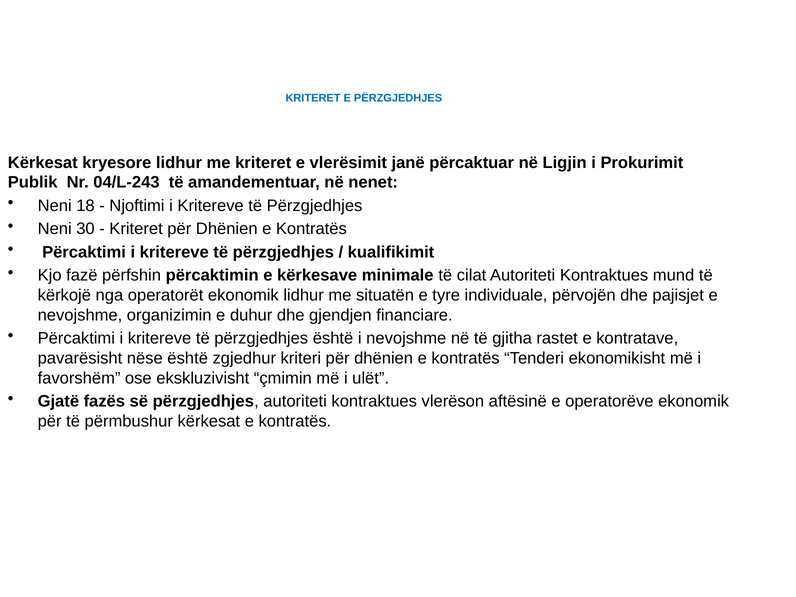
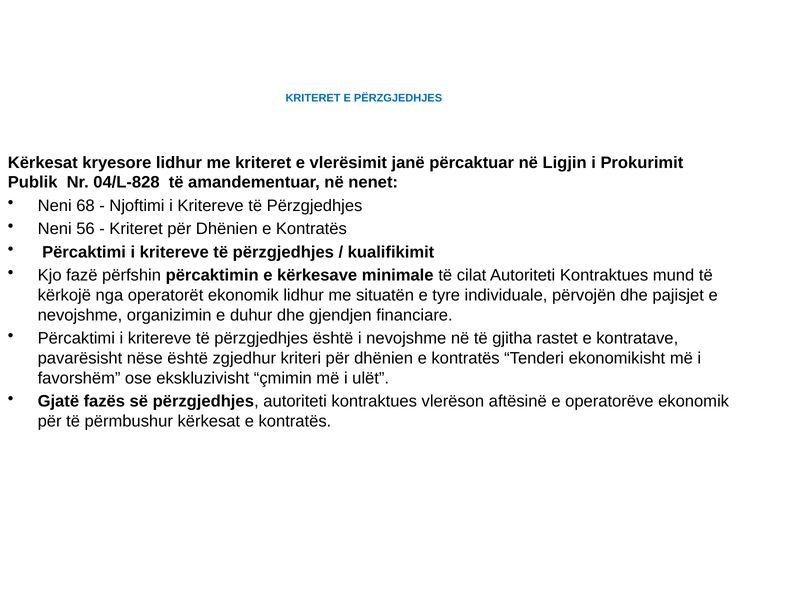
04/L-243: 04/L-243 -> 04/L-828 (126, 182)
18: 18 -> 68 (85, 206)
30: 30 -> 56 (85, 229)
